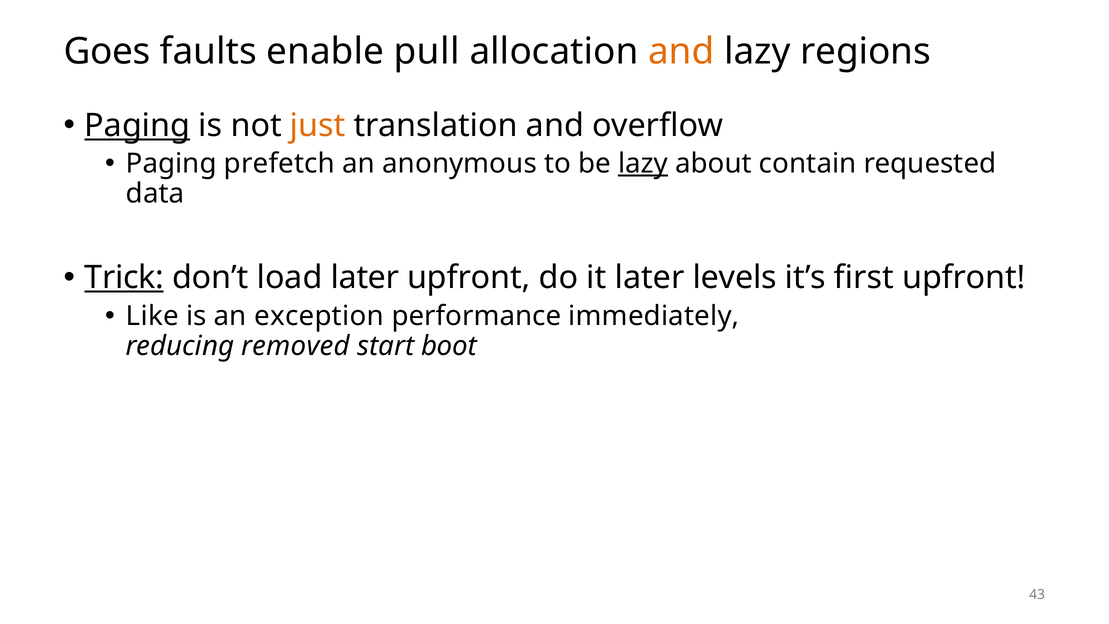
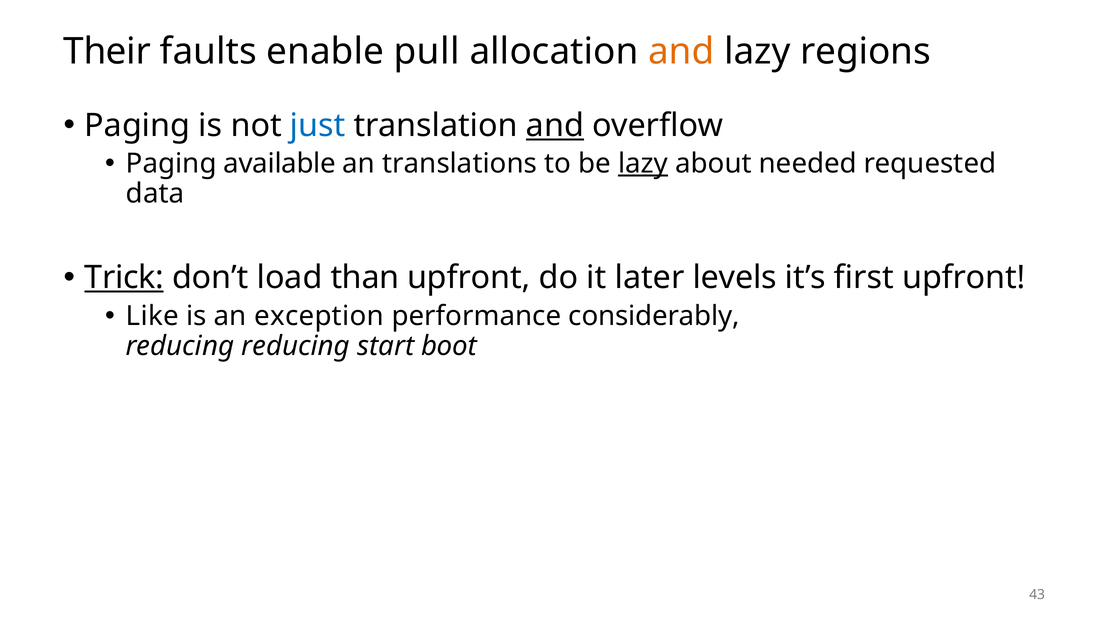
Goes: Goes -> Their (107, 52)
Paging underline: present -> none (137, 125)
just colour: orange -> blue (318, 125)
and underline: none -> present (555, 125)
prefetch: prefetch -> available (280, 164)
anonymous: anonymous -> translations (460, 164)
contain: contain -> needed (808, 164)
load later: later -> than (365, 278)
immediately: immediately -> considerably (654, 316)
reducing removed: removed -> reducing (296, 346)
